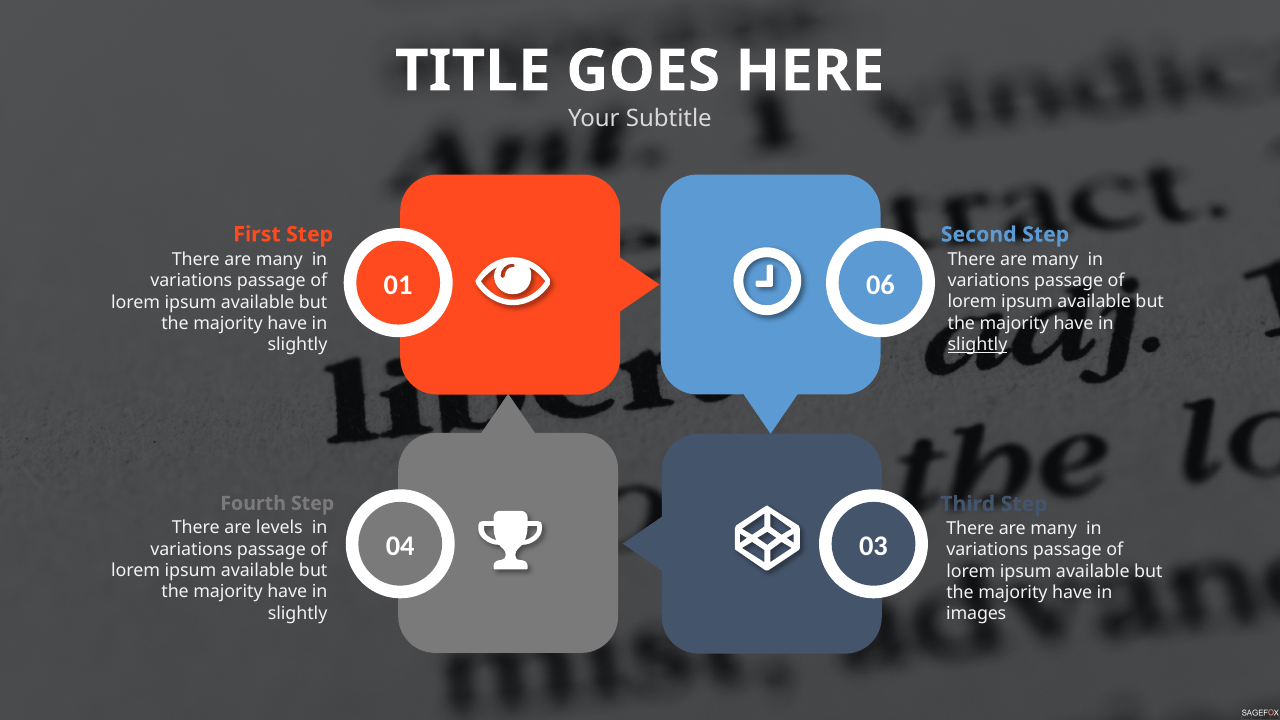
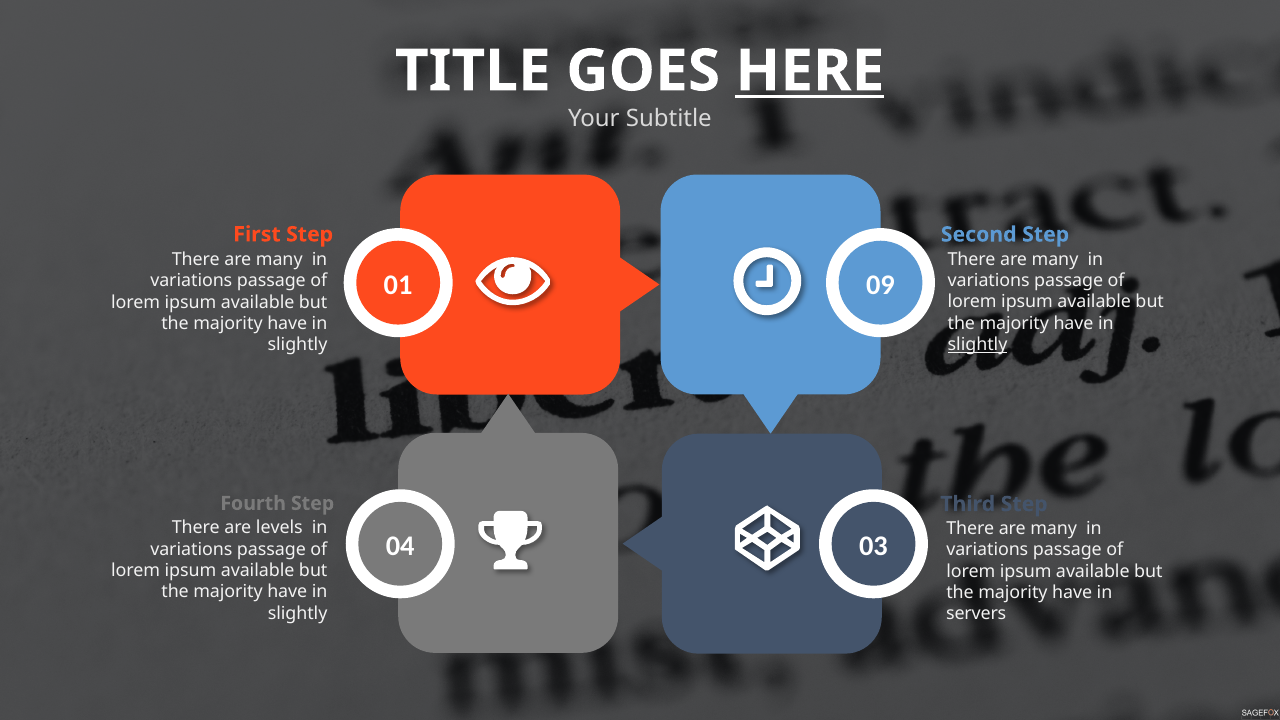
HERE underline: none -> present (810, 71)
06: 06 -> 09 (880, 285)
images: images -> servers (976, 614)
